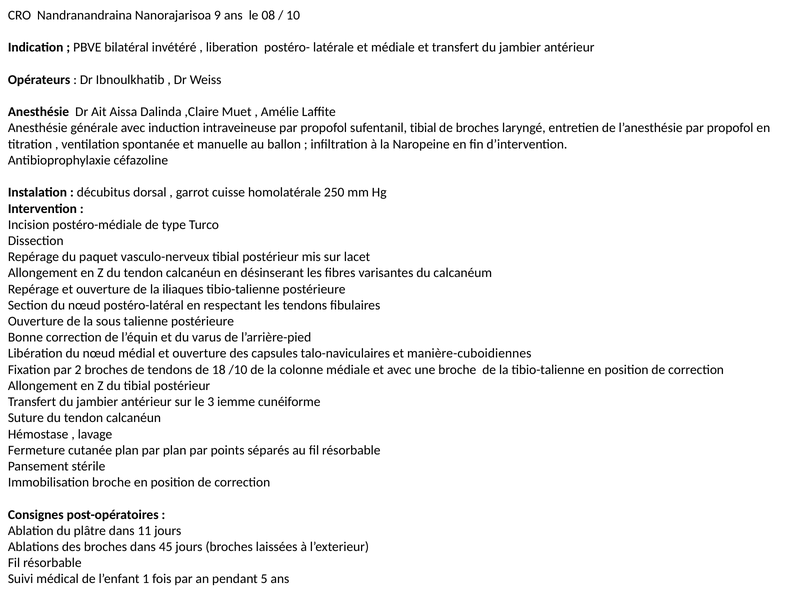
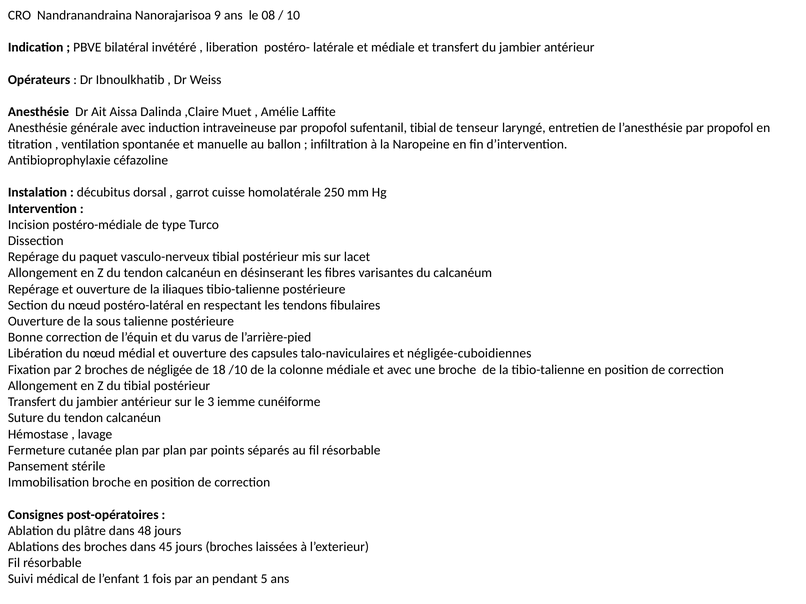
de broches: broches -> tenseur (477, 128)
manière-cuboidiennes: manière-cuboidiennes -> négligée-cuboidiennes (469, 354)
de tendons: tendons -> négligée (170, 370)
11: 11 -> 48 (144, 531)
